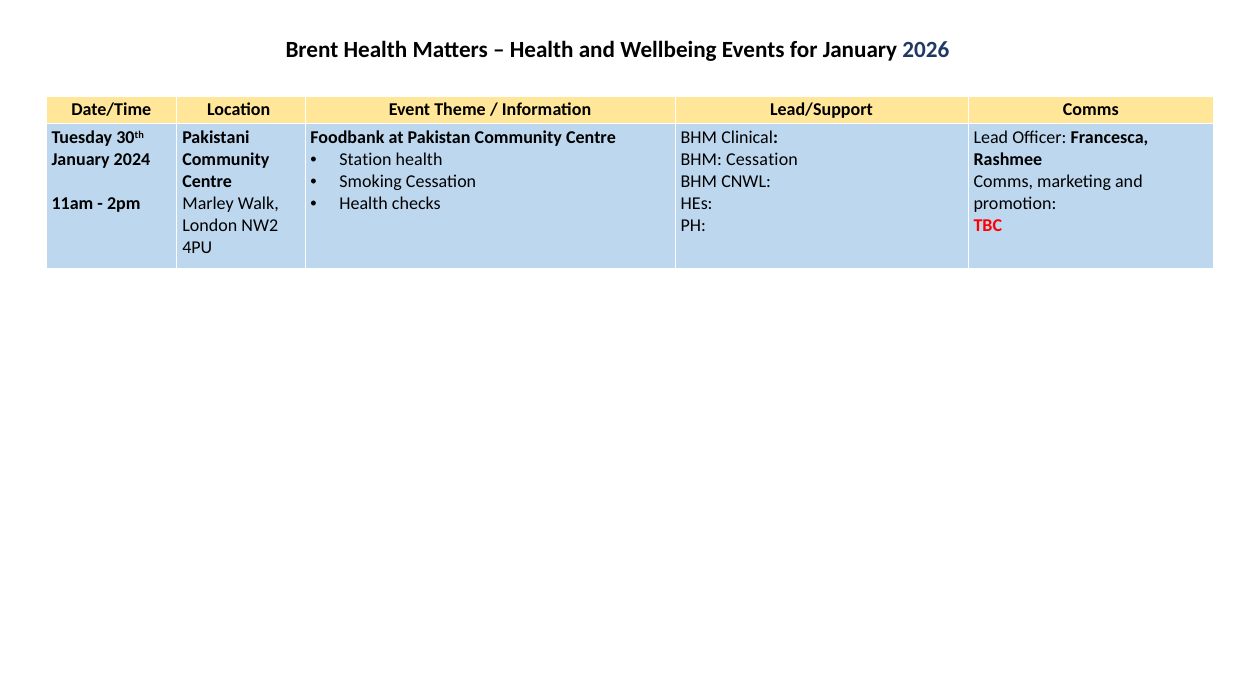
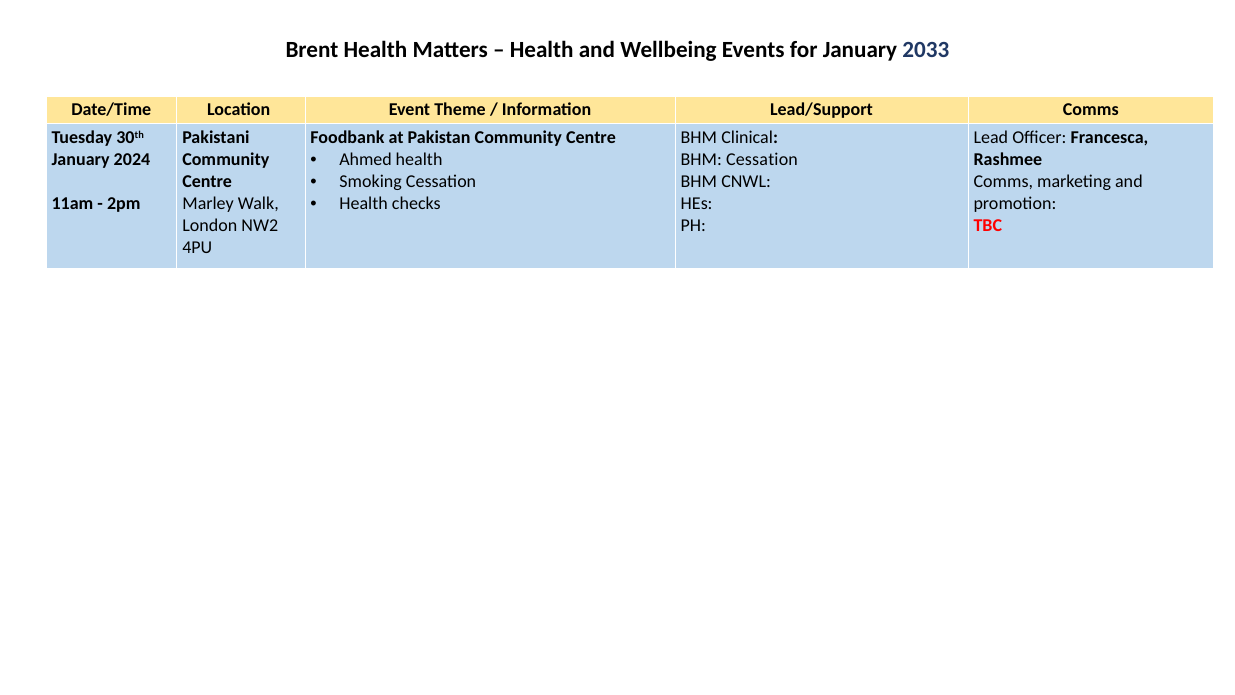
2026: 2026 -> 2033 (926, 50)
Station: Station -> Ahmed (366, 159)
